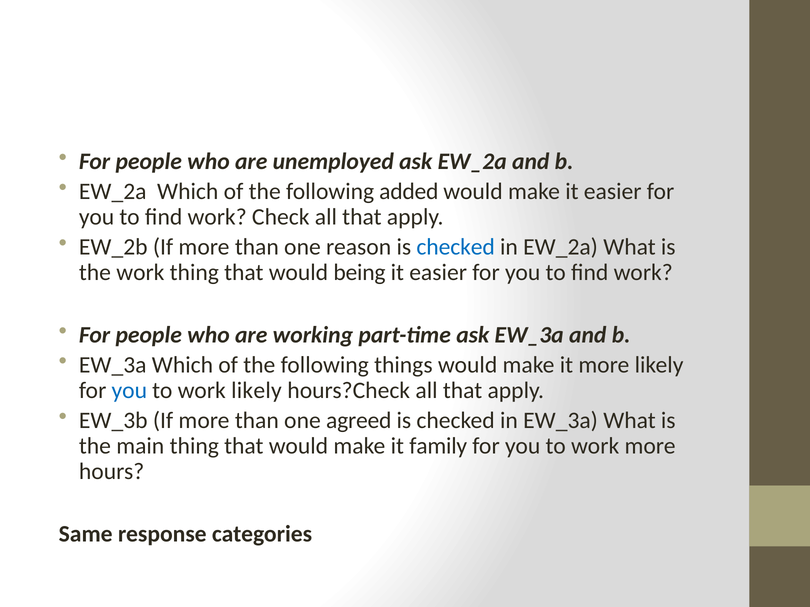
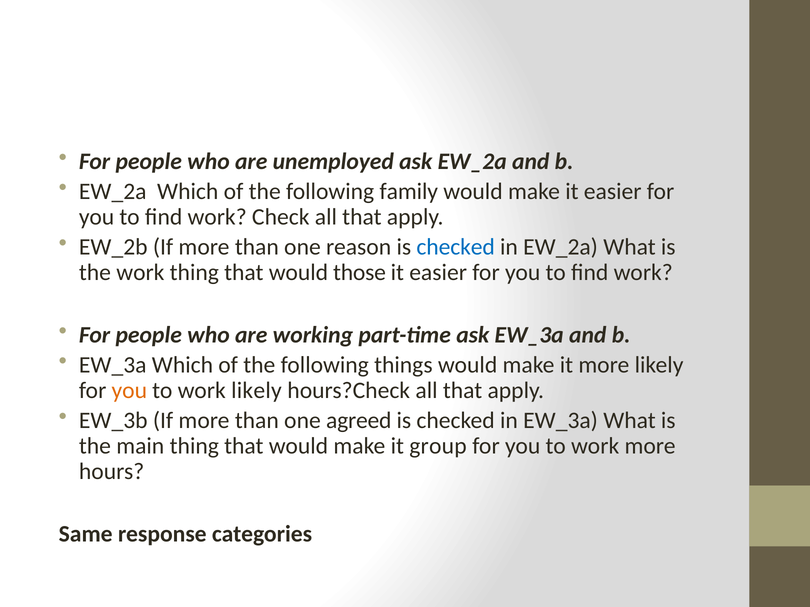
added: added -> family (409, 192)
being: being -> those (359, 273)
you colour: blue -> orange (129, 391)
family: family -> group (438, 446)
